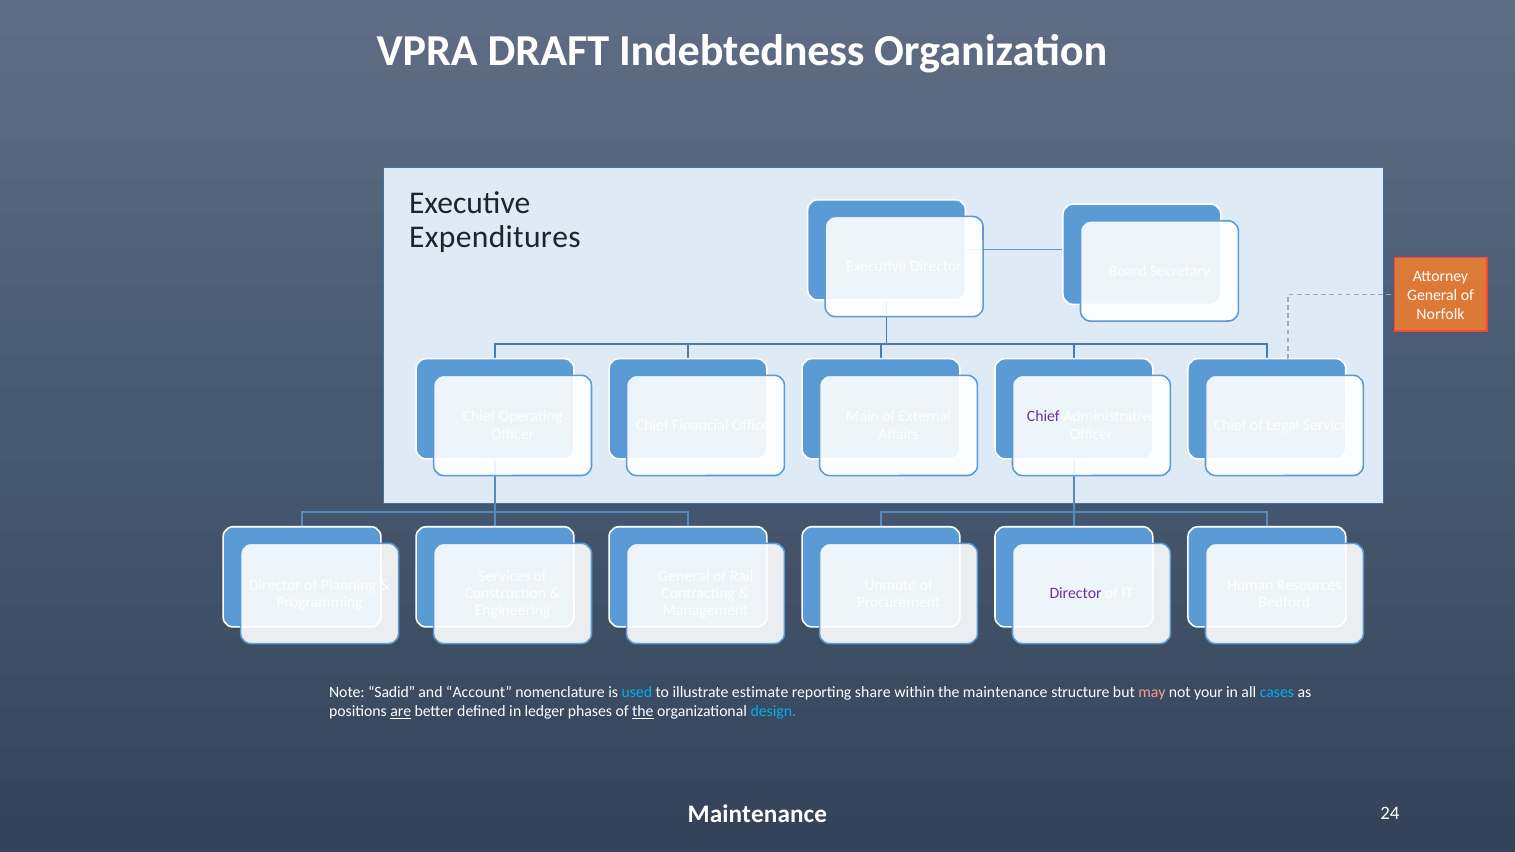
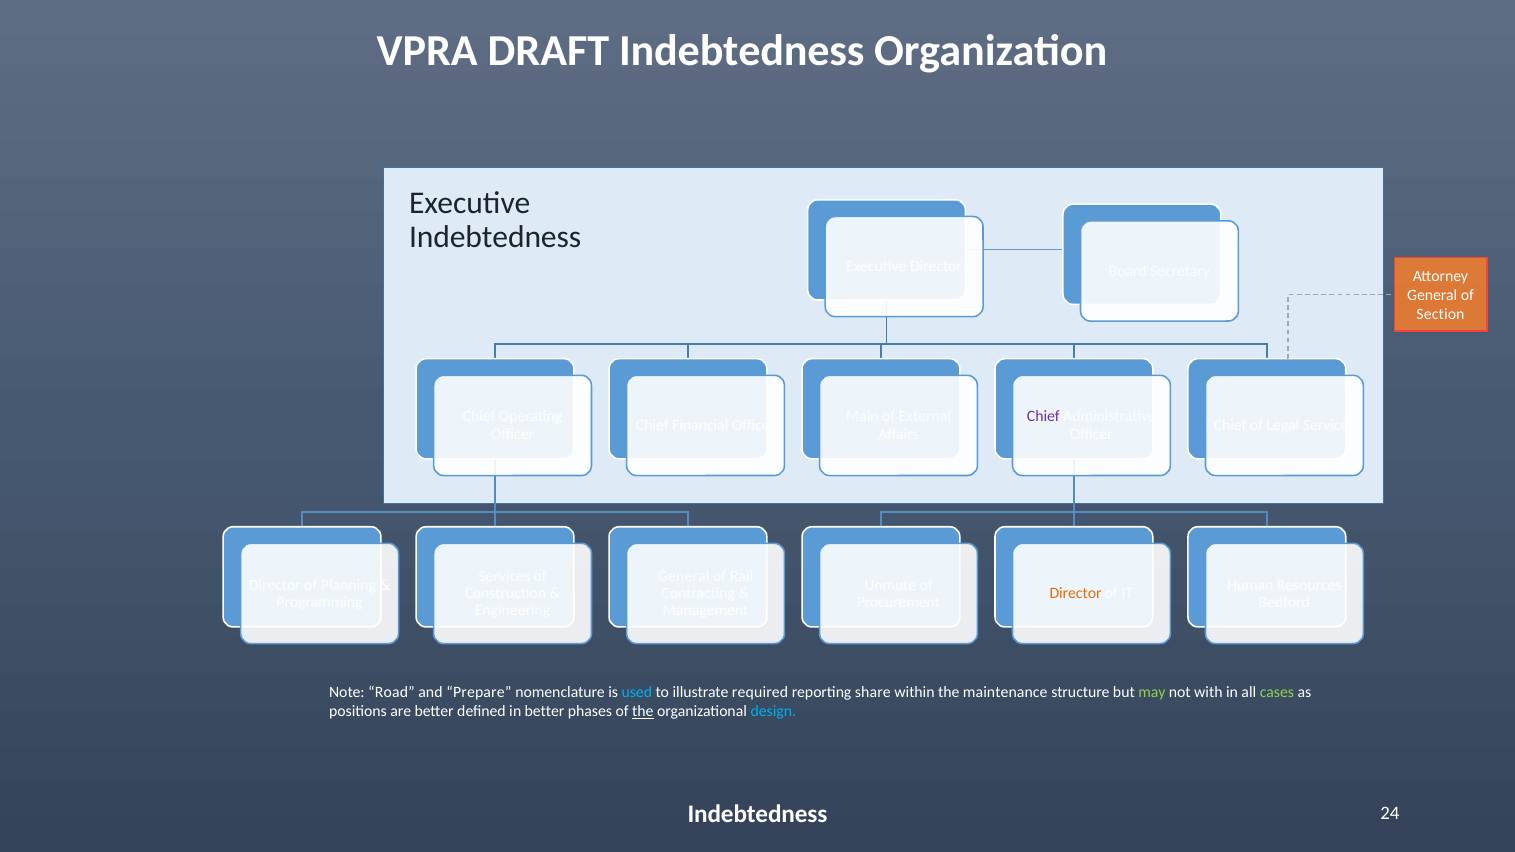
Expenditures: Expenditures -> Indebtedness (495, 237)
Norfolk: Norfolk -> Section (1440, 314)
Director colour: purple -> orange (1076, 593)
Sadid: Sadid -> Road (392, 693)
Account: Account -> Prepare (479, 693)
estimate: estimate -> required (760, 693)
may colour: pink -> light green (1152, 693)
your: your -> with (1208, 693)
cases colour: light blue -> light green (1277, 693)
are underline: present -> none (401, 712)
in ledger: ledger -> better (545, 712)
Maintenance: Maintenance -> Indebtedness (757, 814)
